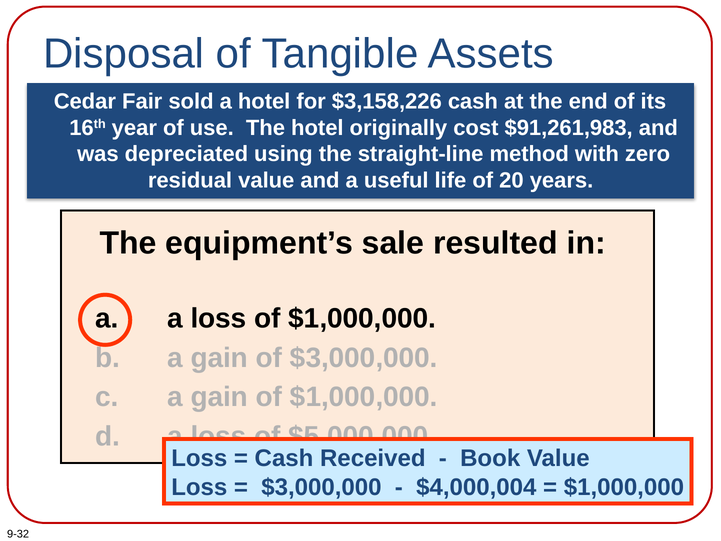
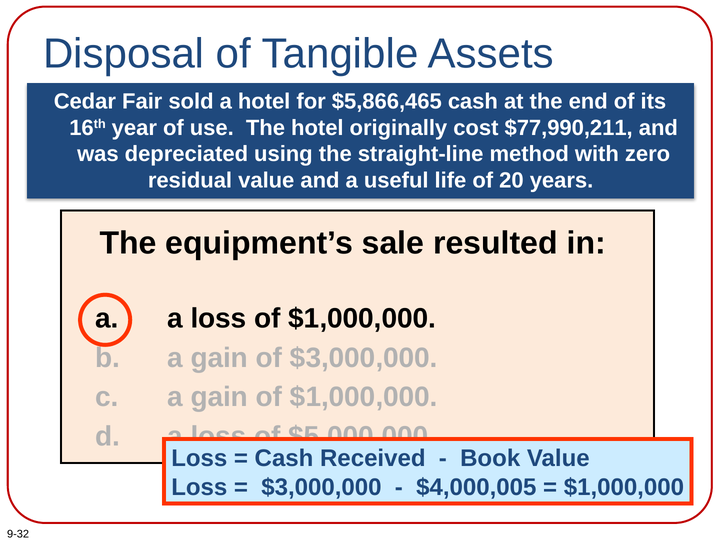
$3,158,226: $3,158,226 -> $5,866,465 (387, 101)
$91,261,983: $91,261,983 -> $77,990,211 (569, 128)
$4,000,004: $4,000,004 -> $4,000,005 (476, 487)
